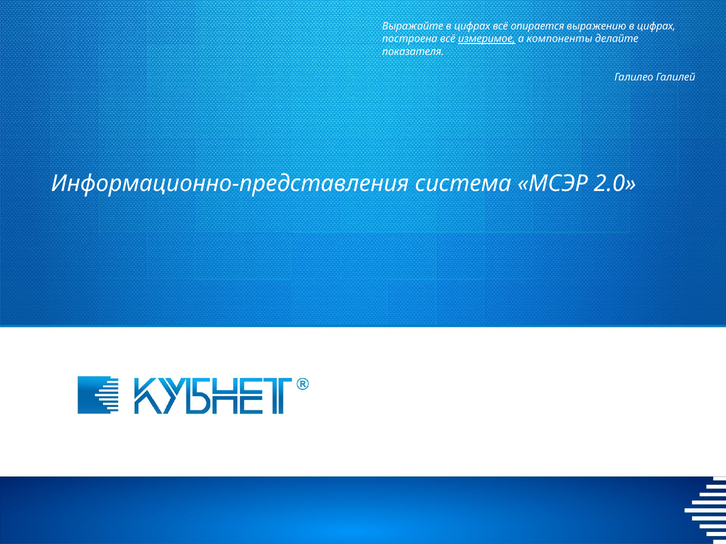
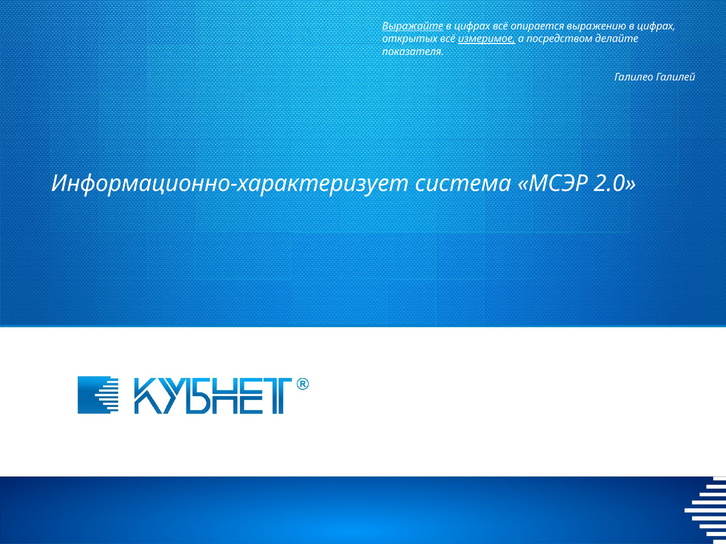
Выражайте underline: none -> present (413, 26)
построена: построена -> открытых (410, 39)
компоненты: компоненты -> посредством (560, 39)
Информационно-представления: Информационно-представления -> Информационно-характеризует (230, 184)
